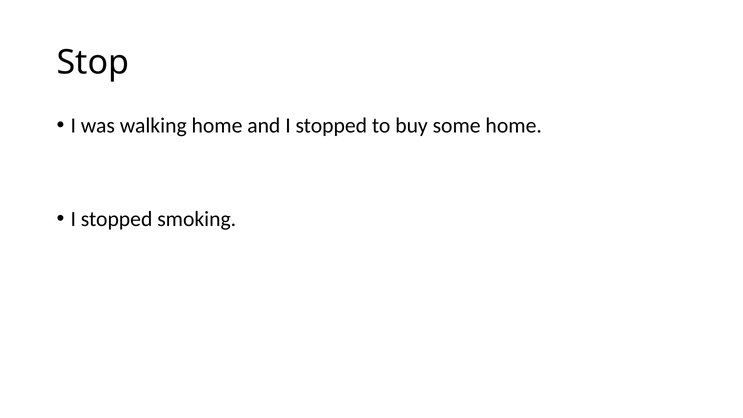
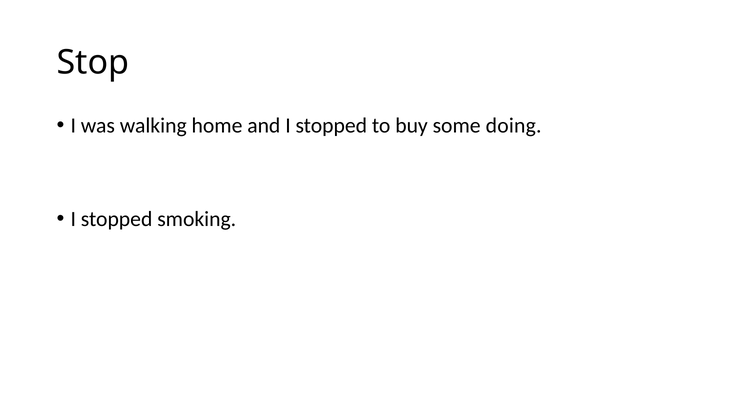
some home: home -> doing (514, 126)
